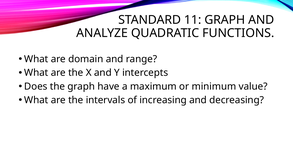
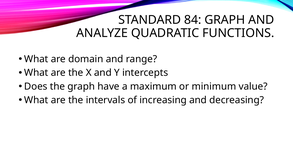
11: 11 -> 84 (193, 20)
